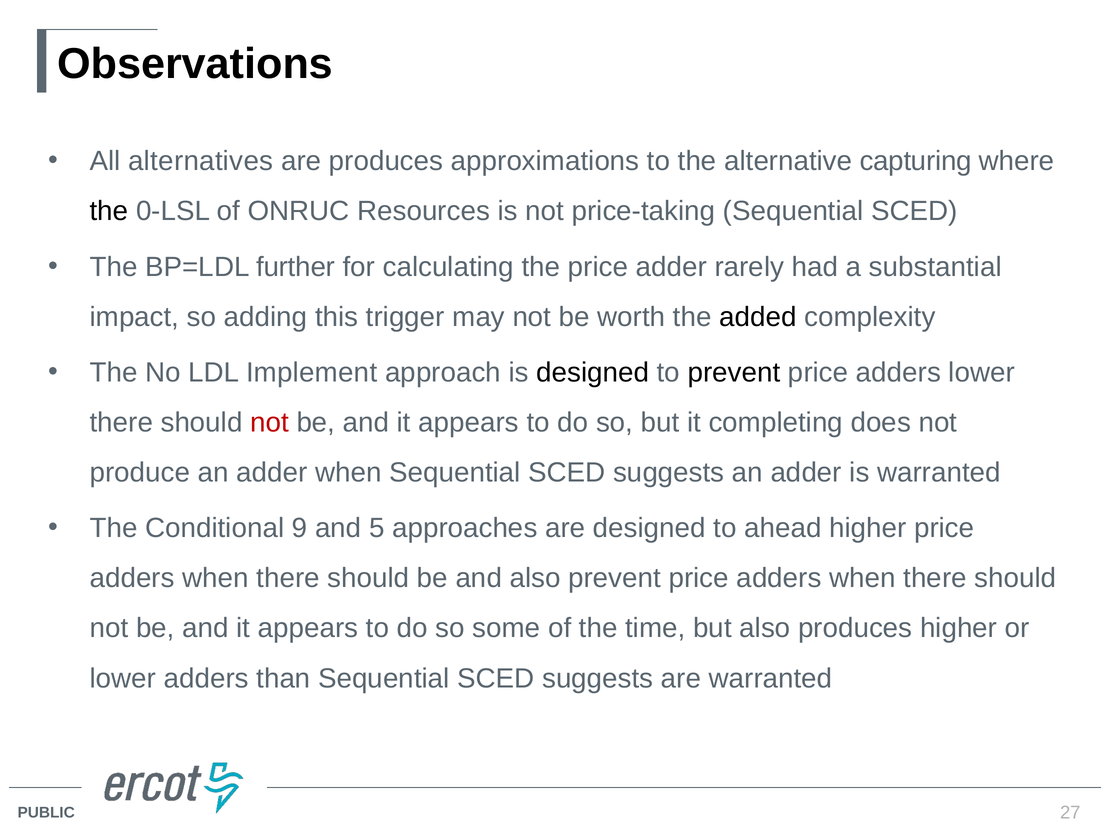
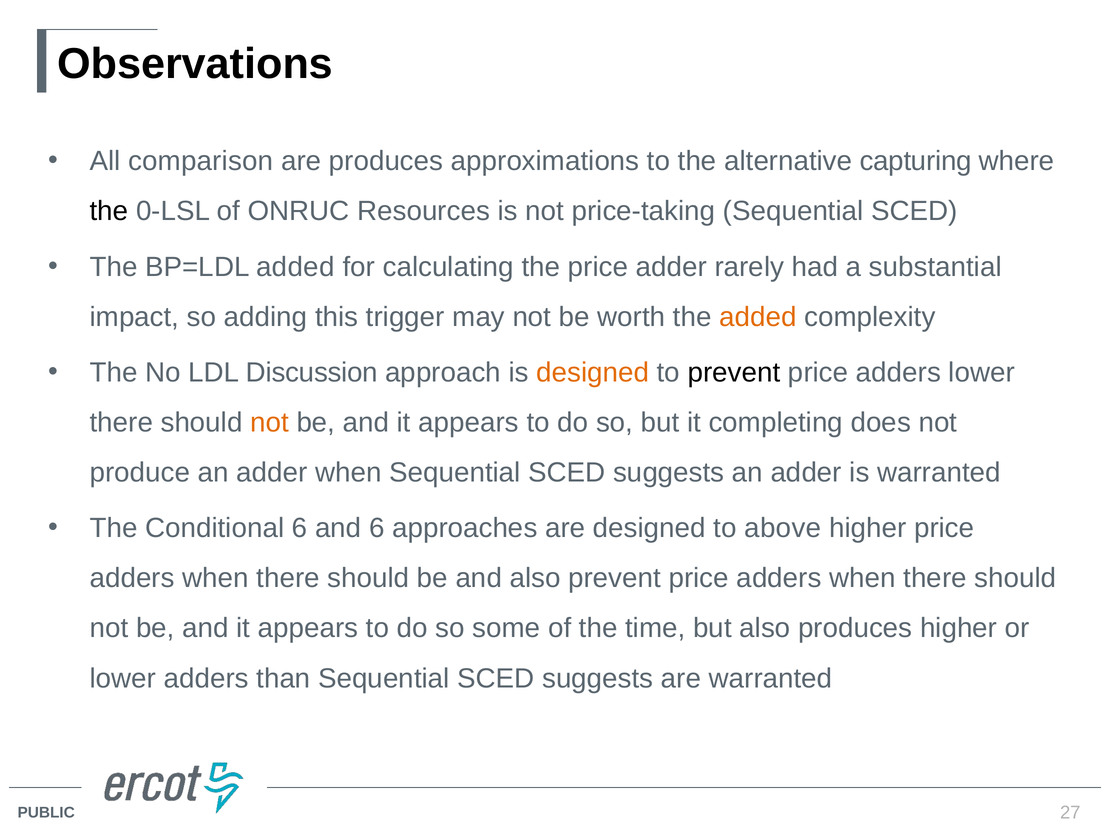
alternatives: alternatives -> comparison (201, 161)
BP=LDL further: further -> added (295, 267)
added colour: black -> orange (758, 317)
Implement: Implement -> Discussion (312, 373)
designed colour: black -> orange (593, 373)
not colour: red -> orange (270, 423)
Conditional 9: 9 -> 6 (300, 528)
and 5: 5 -> 6 (377, 528)
ahead: ahead -> above (783, 528)
